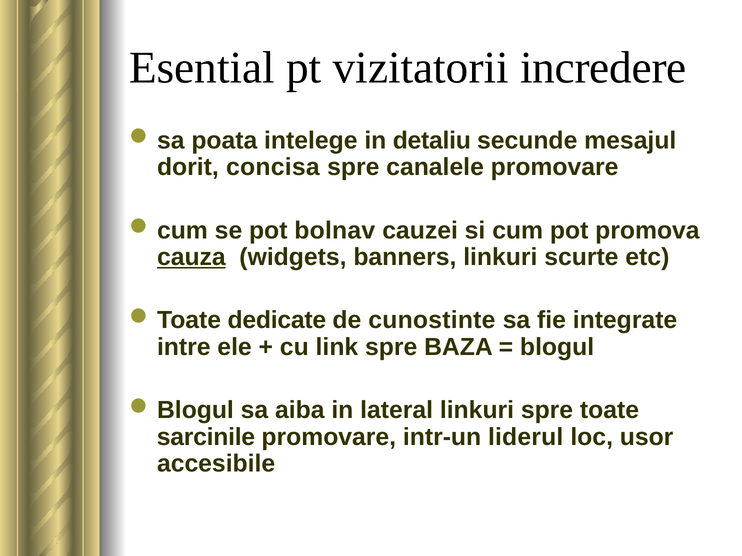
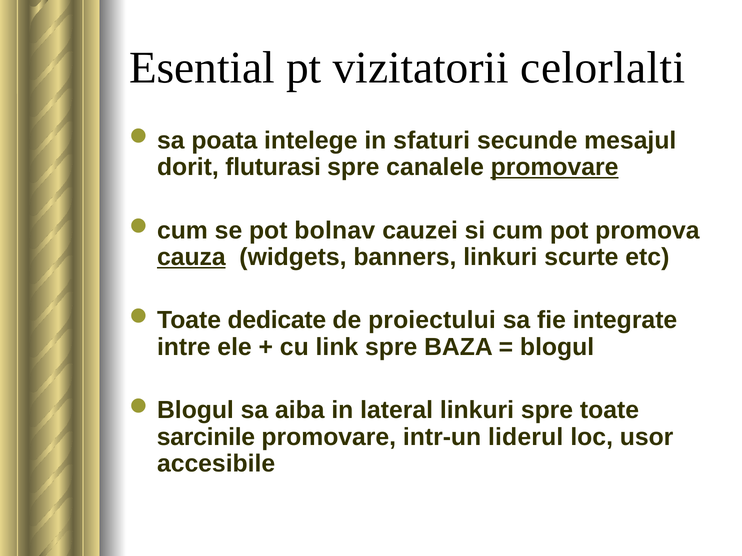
incredere: incredere -> celorlalti (603, 68)
detaliu: detaliu -> sfaturi (432, 141)
concisa: concisa -> fluturasi (273, 167)
promovare underline: none -> present (555, 167)
cunostinte: cunostinte -> proiectului (432, 321)
